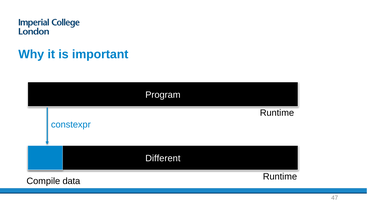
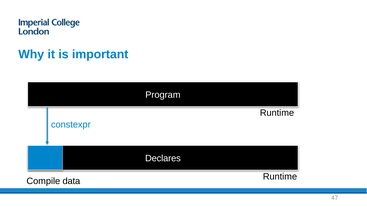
Different: Different -> Declares (163, 158)
